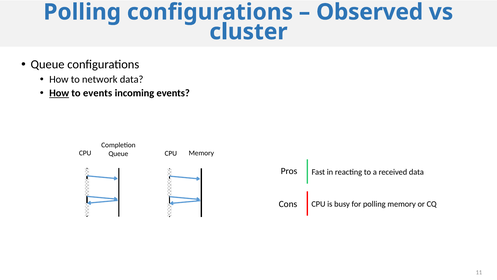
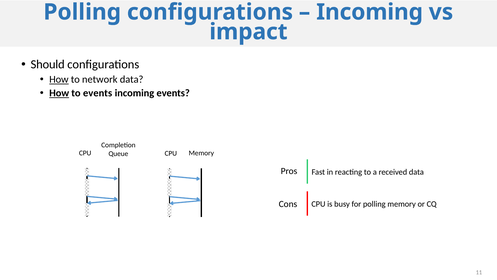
Observed: Observed -> Incoming (370, 12)
cluster: cluster -> impact (248, 32)
Queue: Queue -> Should (48, 64)
How underline: none -> present (59, 79)
